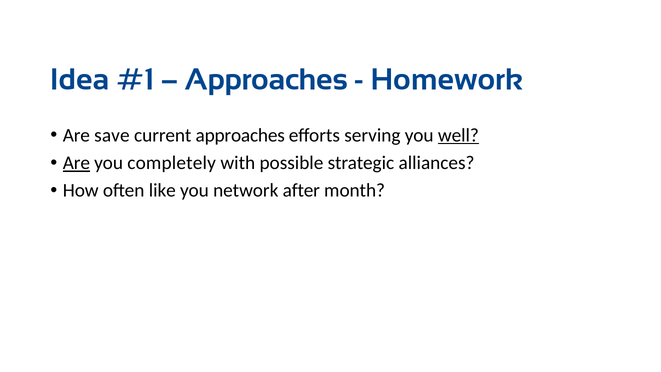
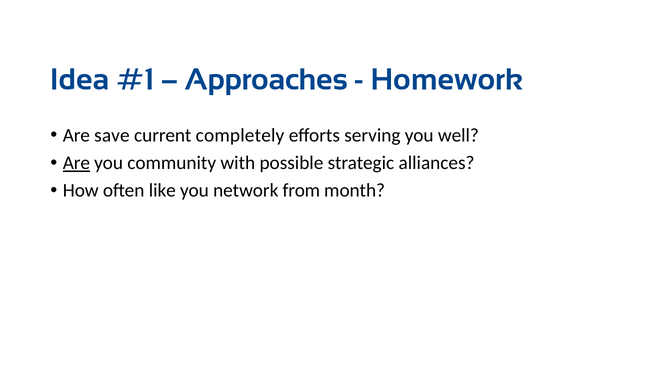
current approaches: approaches -> completely (240, 135)
well underline: present -> none (458, 135)
completely: completely -> community (172, 163)
after: after -> from (301, 191)
